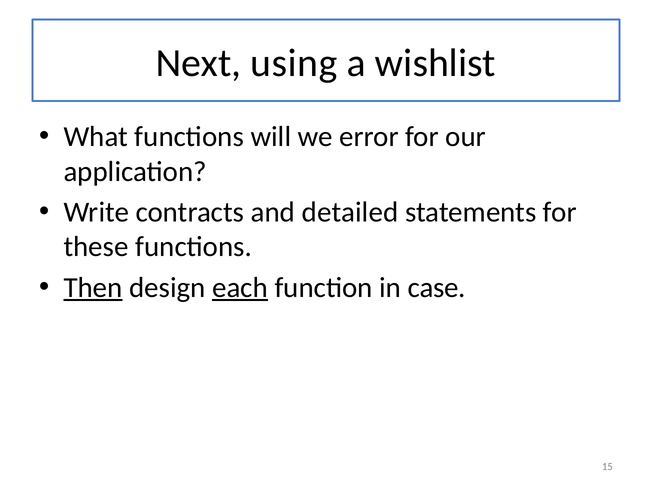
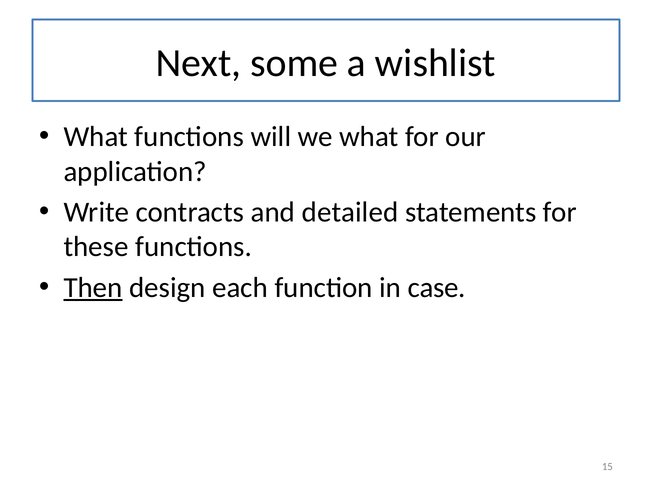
using: using -> some (294, 63)
we error: error -> what (369, 137)
each underline: present -> none (240, 288)
